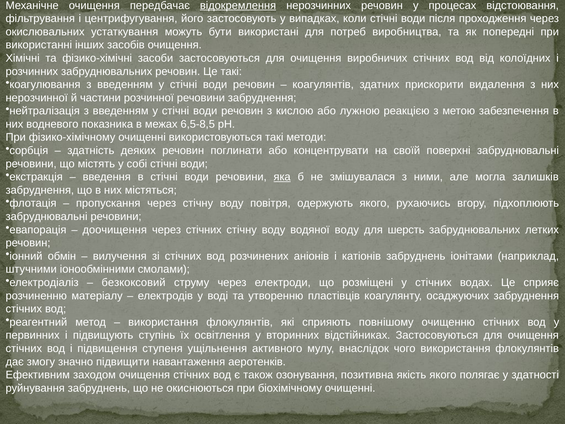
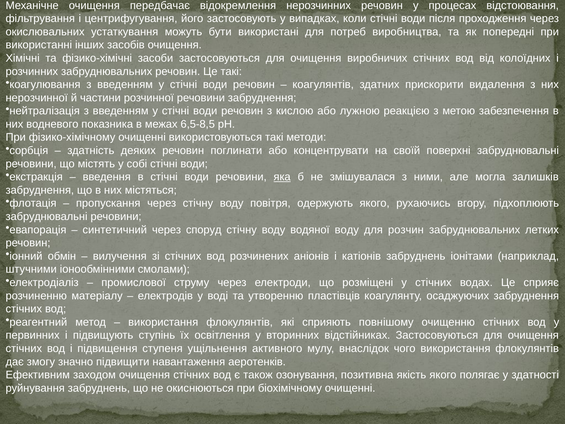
відокремлення underline: present -> none (238, 5)
доочищення: доочищення -> синтетичний (115, 230)
через стічних: стічних -> споруд (204, 230)
шерсть: шерсть -> розчин (406, 230)
безкоксовий: безкоксовий -> промислової (134, 282)
